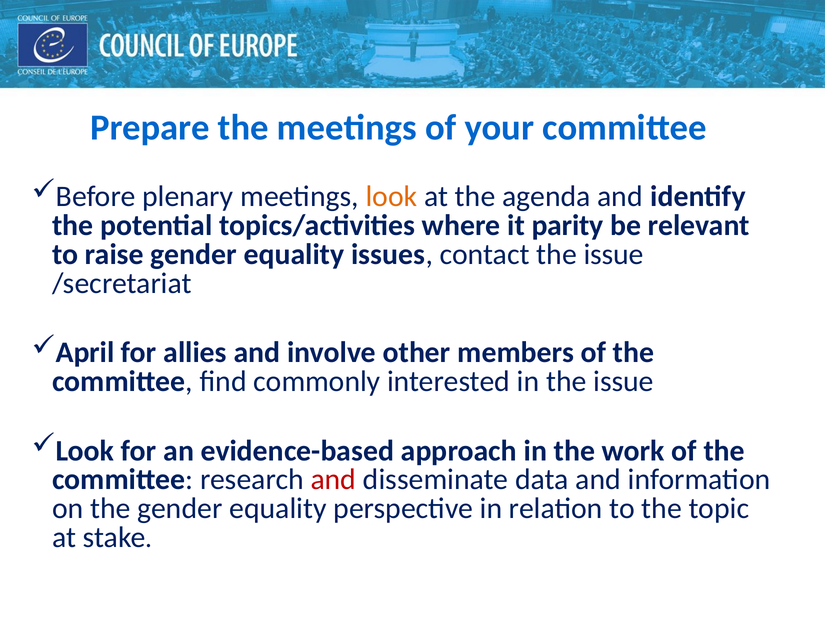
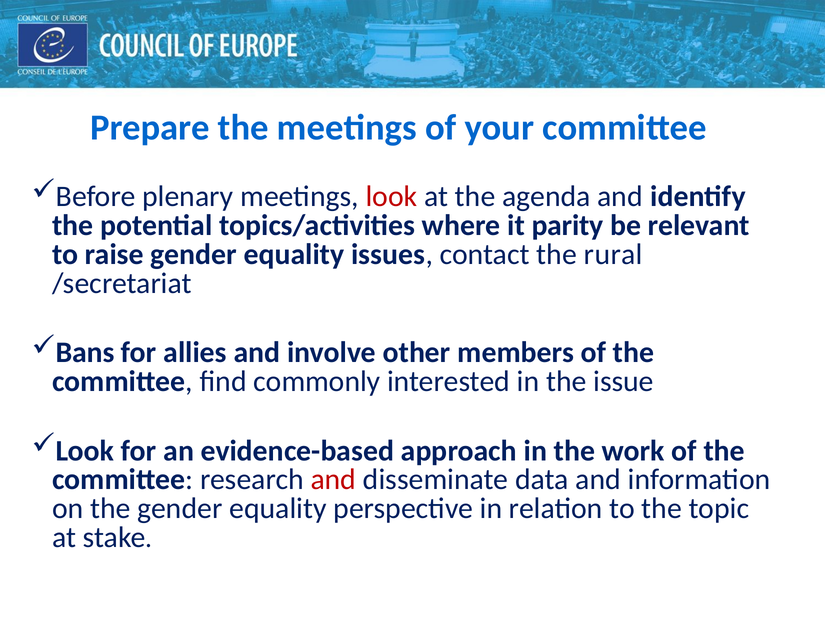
look colour: orange -> red (391, 197)
contact the issue: issue -> rural (613, 255)
April: April -> Bans (85, 353)
